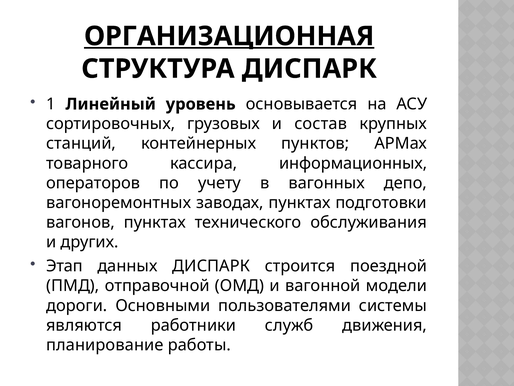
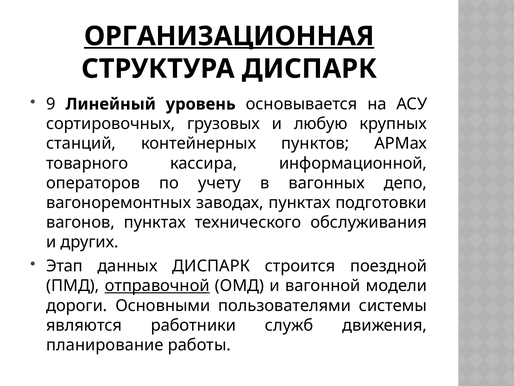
1: 1 -> 9 (51, 104)
состав: состав -> любую (321, 124)
информационных: информационных -> информационной (353, 163)
отправочной underline: none -> present (157, 286)
